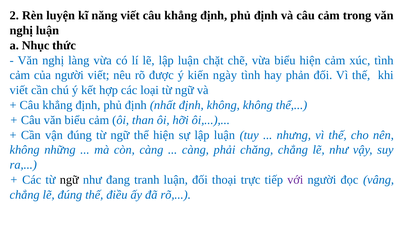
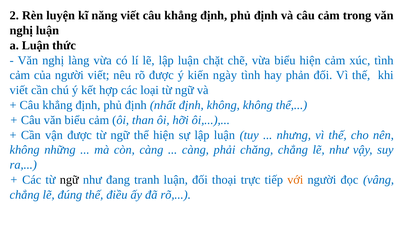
a Nhục: Nhục -> Luận (36, 45)
vận đúng: đúng -> được (80, 135)
với colour: purple -> orange (295, 180)
